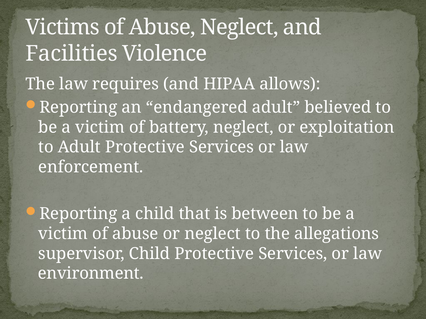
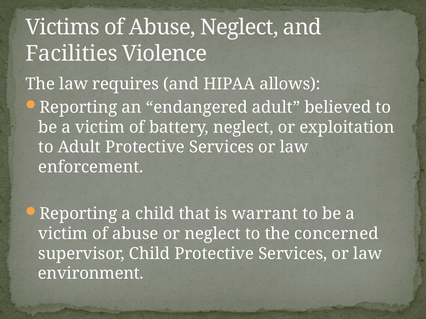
between: between -> warrant (265, 214)
allegations: allegations -> concerned (336, 234)
